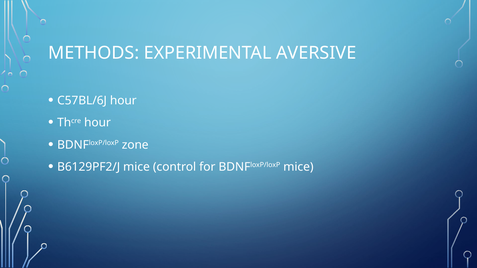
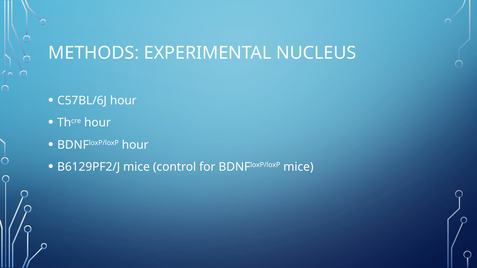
AVERSIVE: AVERSIVE -> NUCLEUS (316, 53)
BDNFloxP/loxP zone: zone -> hour (135, 145)
